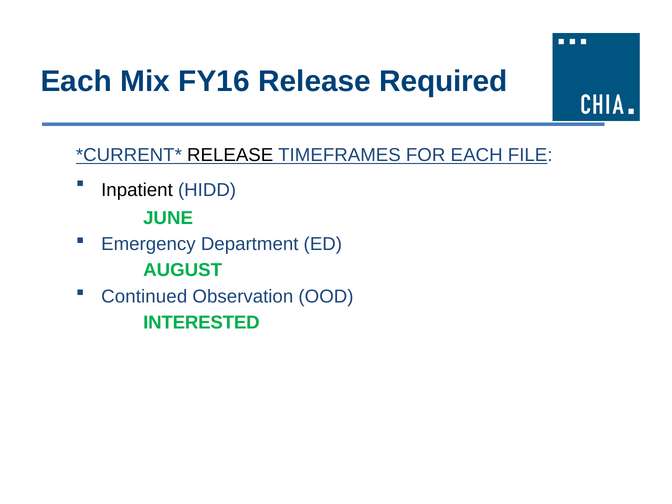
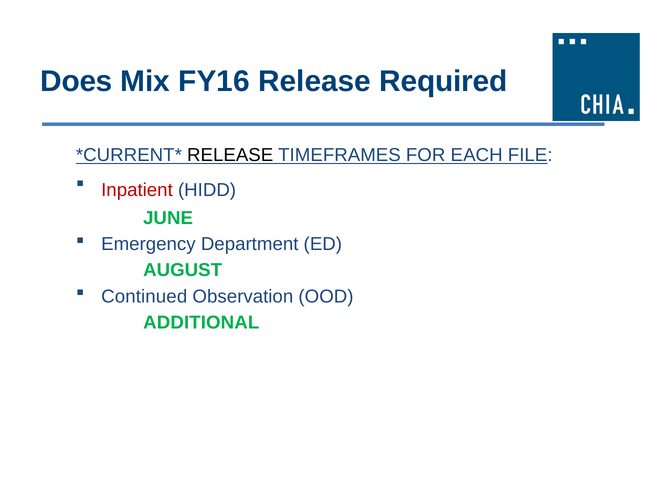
Each: Each -> Does (76, 81)
Inpatient colour: black -> red (137, 190)
INTERESTED: INTERESTED -> ADDITIONAL (201, 322)
